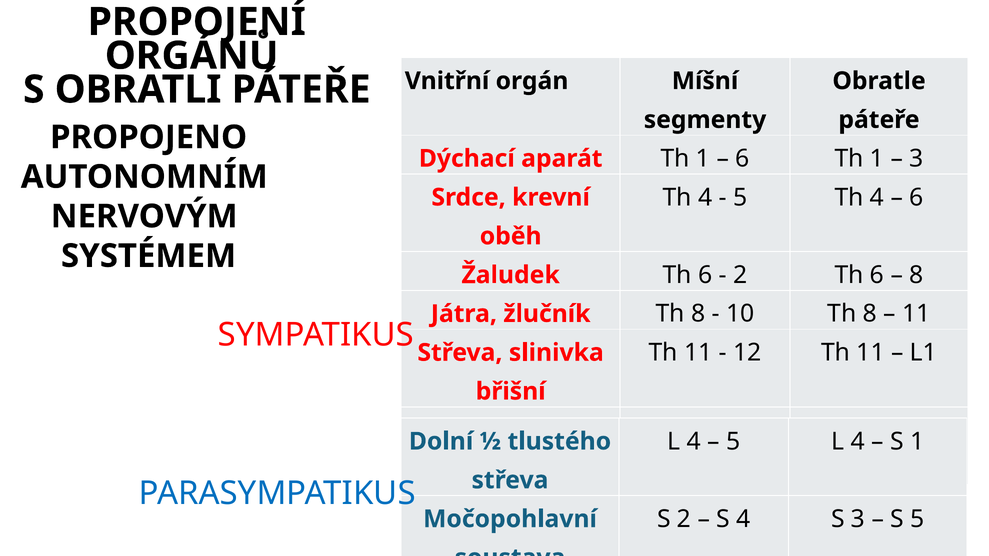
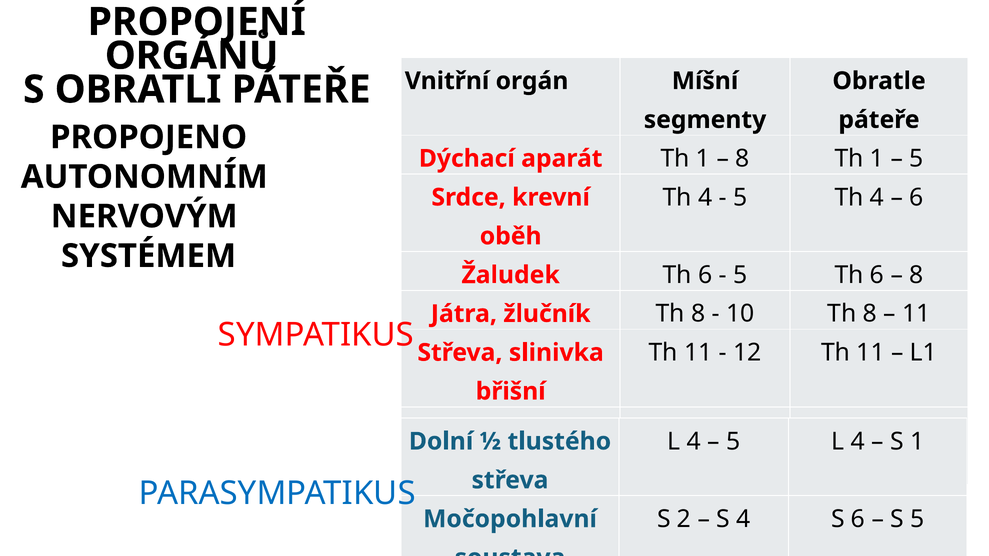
6: 6 -> 8 (742, 159)
3: 3 -> 5 (916, 159)
2: 2 -> 5 (740, 275)
S 3: 3 -> 6 (858, 519)
